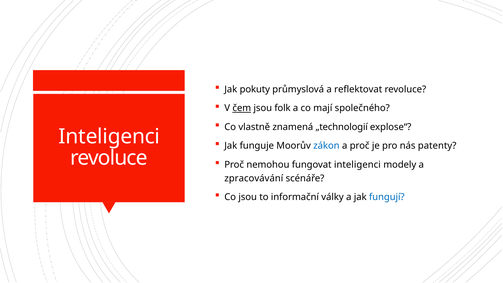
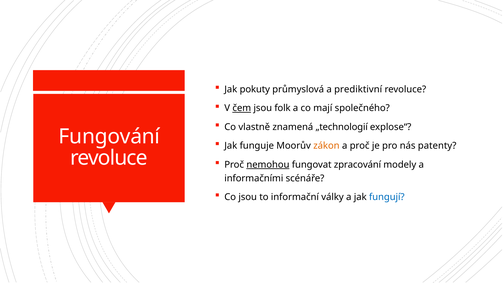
reflektovat: reflektovat -> prediktivní (358, 89)
Inteligenci: Inteligenci -> Fungování (109, 136)
zákon colour: blue -> orange (326, 146)
nemohou underline: none -> present (268, 165)
fungovat inteligenci: inteligenci -> zpracování (357, 165)
zpracovávání: zpracovávání -> informačními (254, 178)
